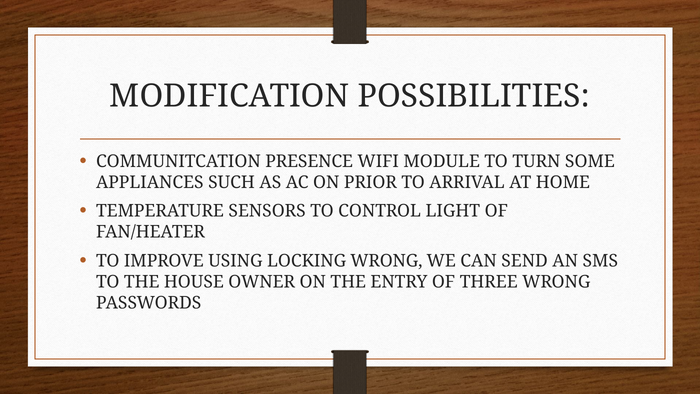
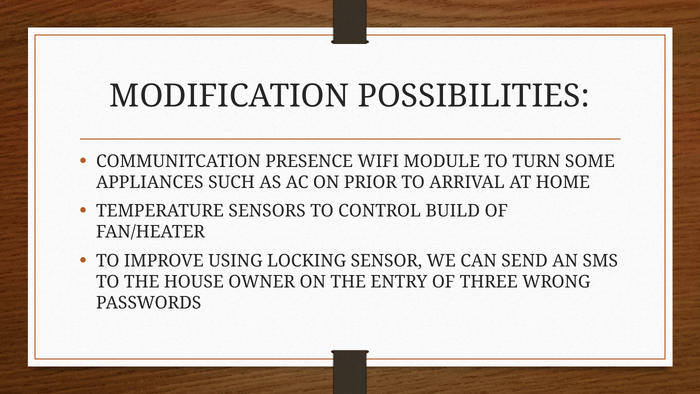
LIGHT: LIGHT -> BUILD (453, 211)
LOCKING WRONG: WRONG -> SENSOR (386, 261)
